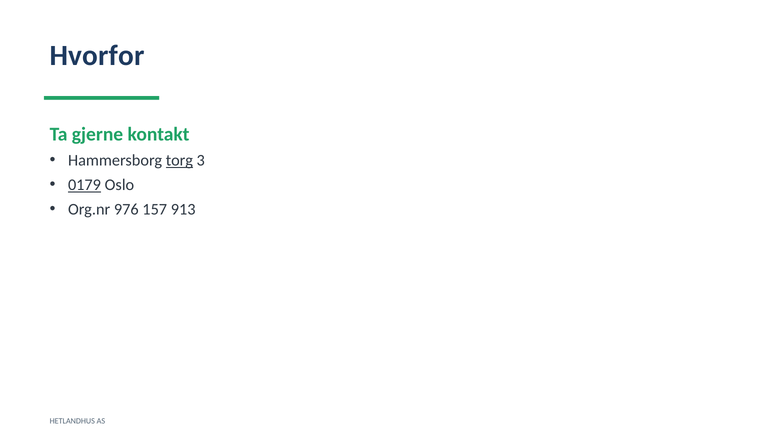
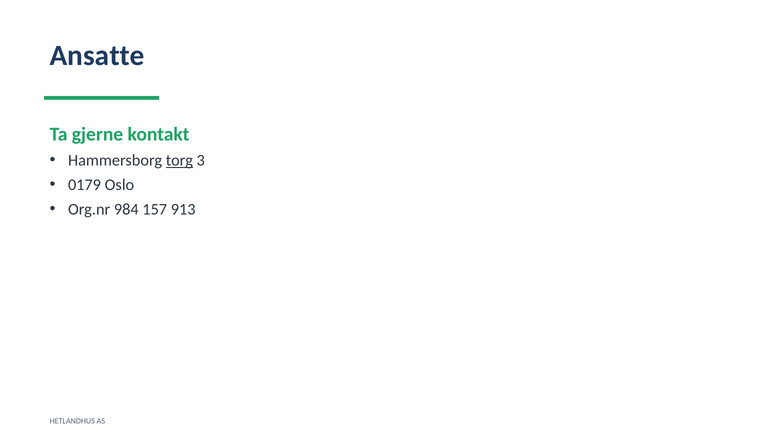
Hvorfor: Hvorfor -> Ansatte (97, 56)
0179 underline: present -> none (84, 185)
976: 976 -> 984 (126, 209)
